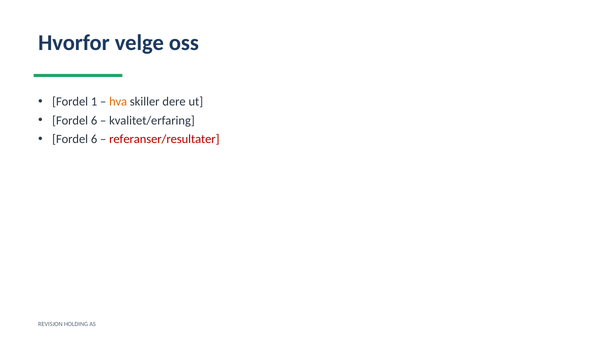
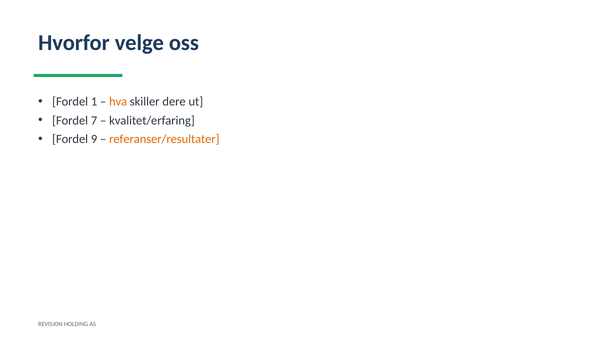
6: 6 -> 7 (94, 120)
6: 6 -> 9 (94, 139)
referanser/resultater colour: red -> orange (164, 139)
